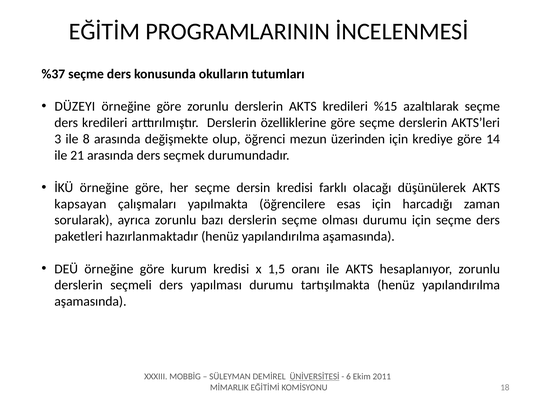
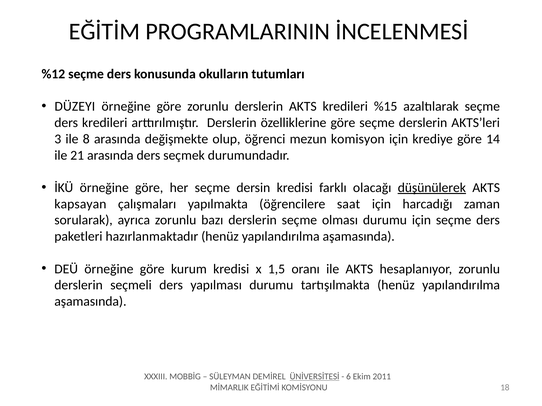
%37: %37 -> %12 (53, 74)
üzerinden: üzerinden -> komisyon (358, 139)
düşünülerek underline: none -> present (432, 188)
esas: esas -> saat (349, 204)
